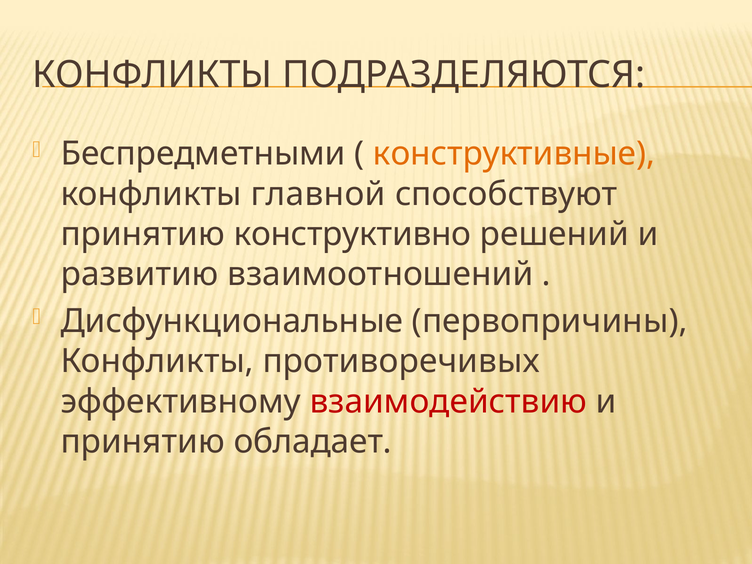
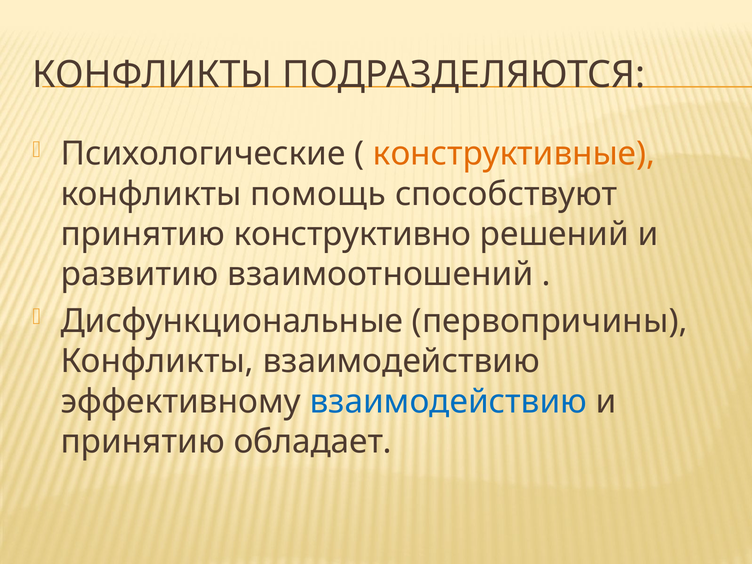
Беспредметными: Беспредметными -> Психологические (203, 154)
главной: главной -> помощь (318, 194)
Конфликты противоречивых: противоречивых -> взаимодействию (401, 361)
взаимодействию colour: red -> blue (448, 402)
